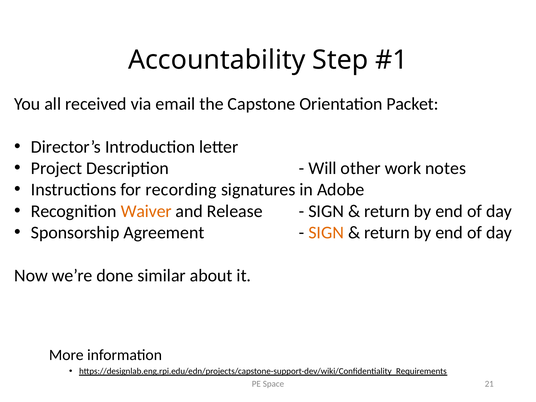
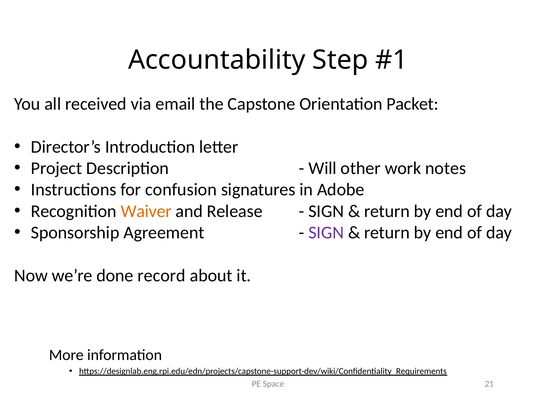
recording: recording -> confusion (181, 190)
SIGN colour: orange -> purple (326, 233)
similar: similar -> record (162, 275)
